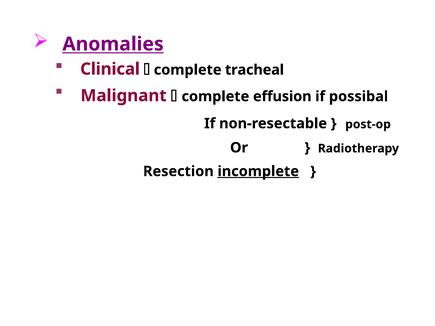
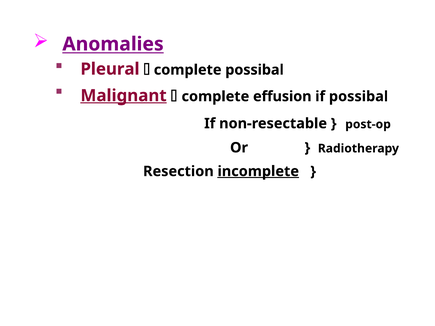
Clinical: Clinical -> Pleural (110, 69)
complete tracheal: tracheal -> possibal (255, 70)
Malignant underline: none -> present (124, 96)
